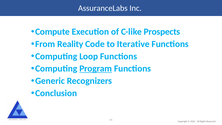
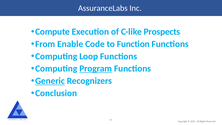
Reality: Reality -> Enable (70, 44)
Iterative: Iterative -> Function (133, 44)
Generic underline: none -> present (50, 81)
